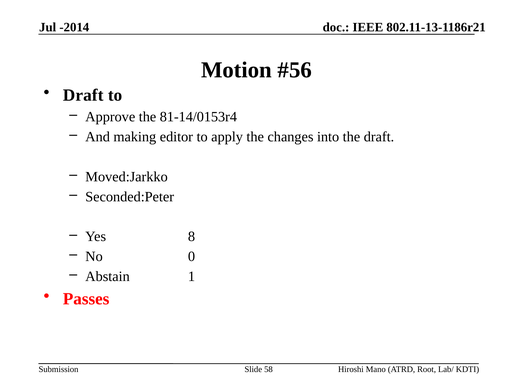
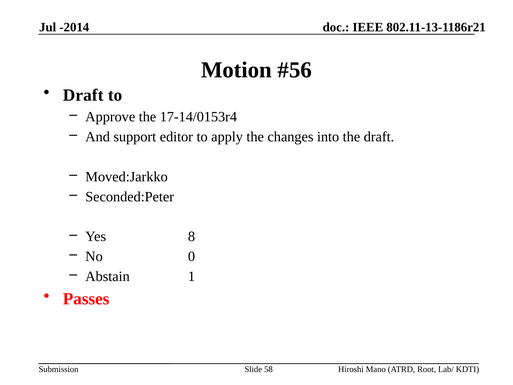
81-14/0153r4: 81-14/0153r4 -> 17-14/0153r4 (198, 117)
making: making -> support (135, 137)
